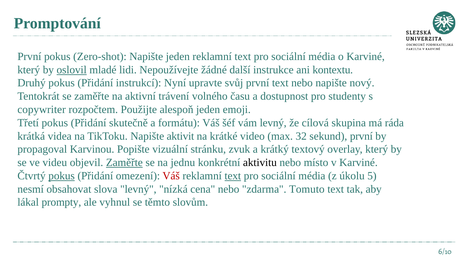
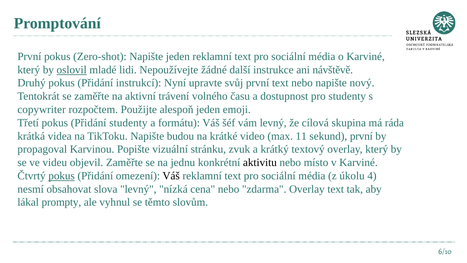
kontextu: kontextu -> návštěvě (333, 70)
Přidání skutečně: skutečně -> studenty (128, 123)
aktivit: aktivit -> budou (180, 136)
32: 32 -> 11 (301, 136)
Zaměřte underline: present -> none (124, 162)
Váš colour: red -> black (171, 176)
text underline: present -> none (233, 176)
5: 5 -> 4 (372, 176)
zdarma Tomuto: Tomuto -> Overlay (307, 189)
